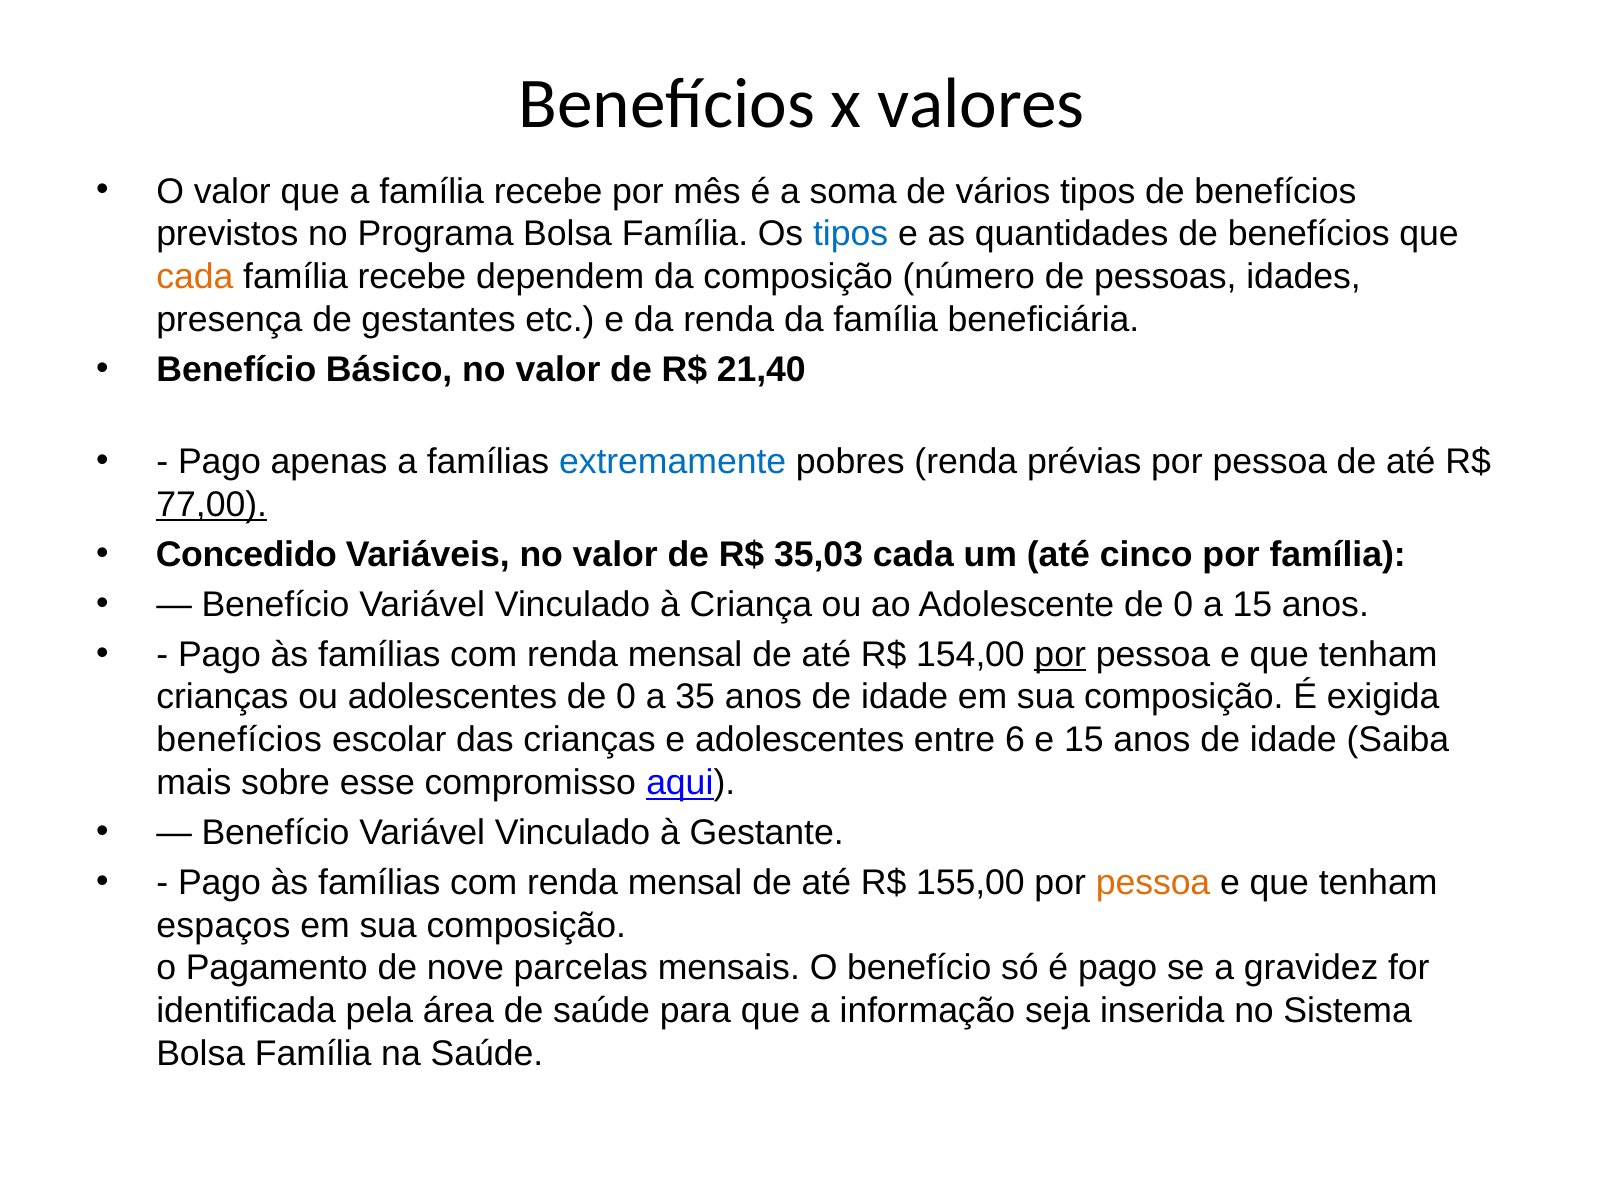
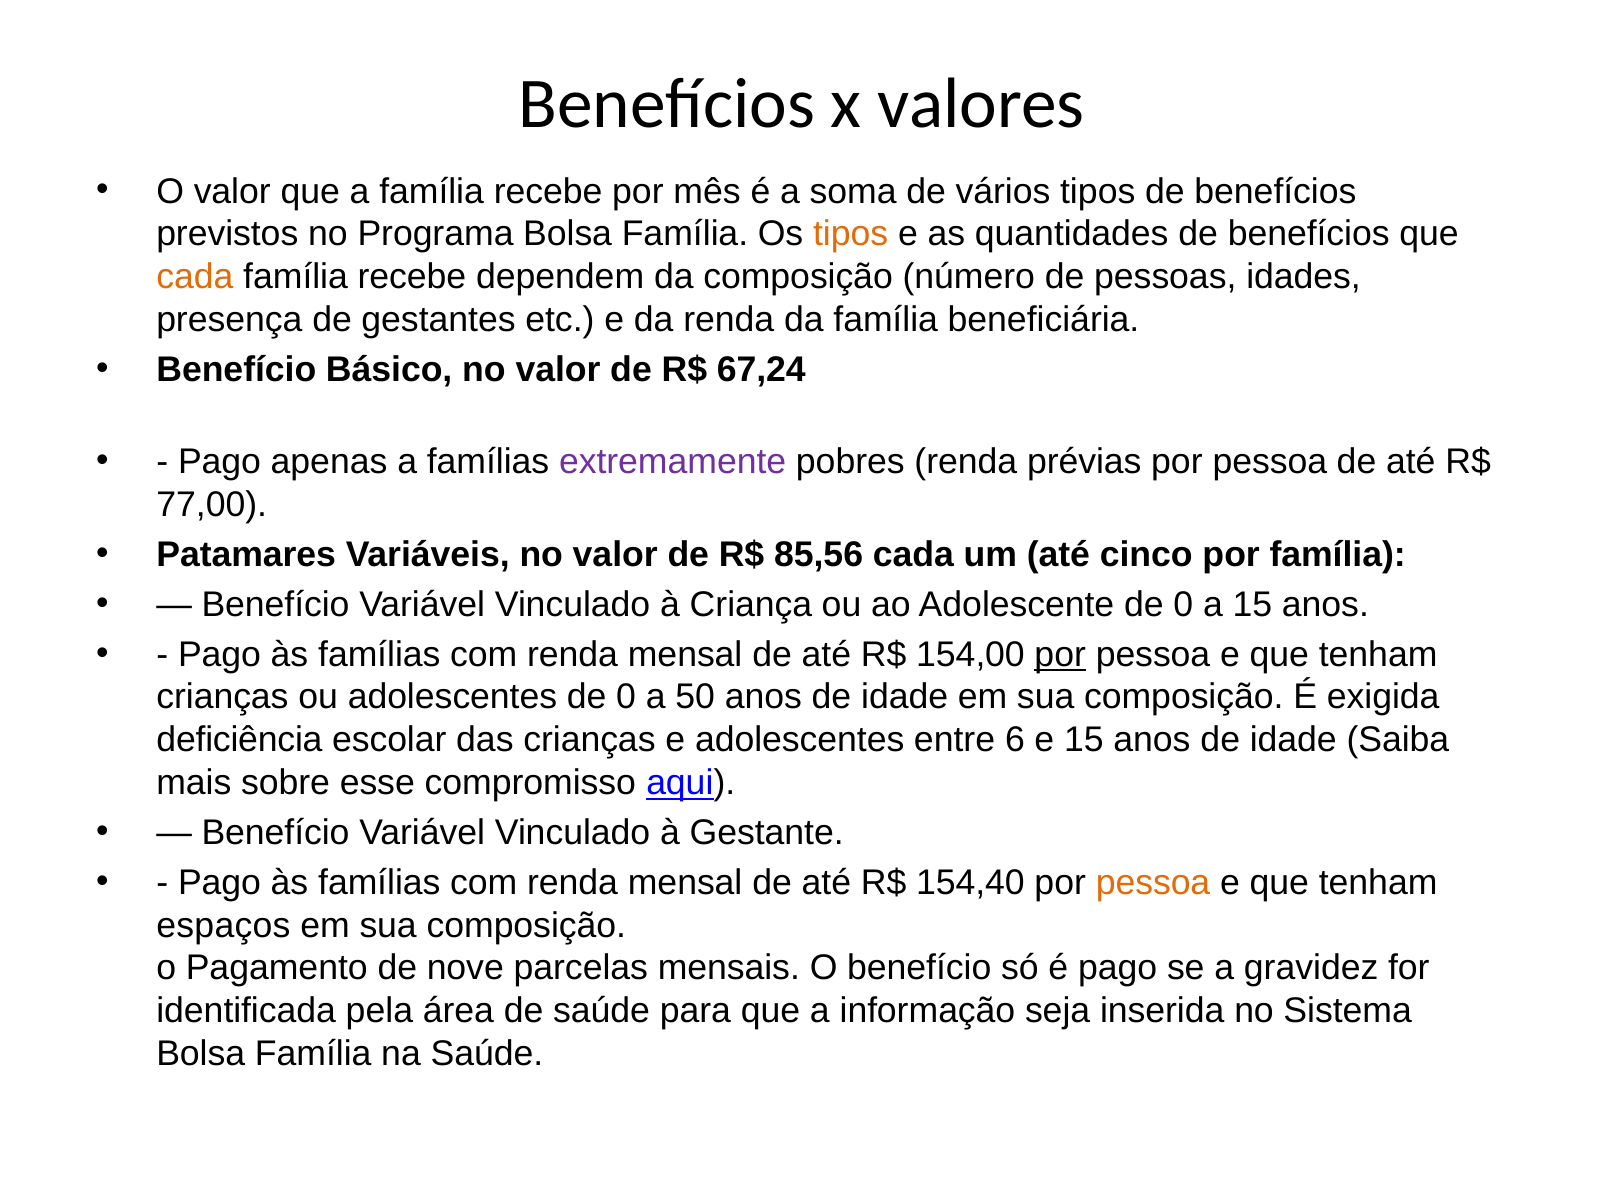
tipos colour: blue -> orange (851, 234)
21,40: 21,40 -> 67,24 (761, 369)
extremamente colour: blue -> purple (673, 462)
77,00 underline: present -> none (212, 505)
Concedido: Concedido -> Patamares (246, 555)
35,03: 35,03 -> 85,56 (819, 555)
35: 35 -> 50 (695, 697)
benefícios: benefícios -> deficiência (239, 740)
155,00: 155,00 -> 154,40 (970, 883)
